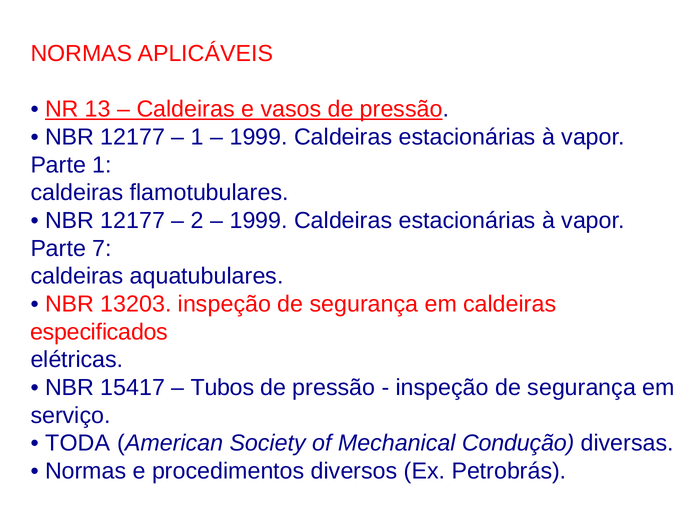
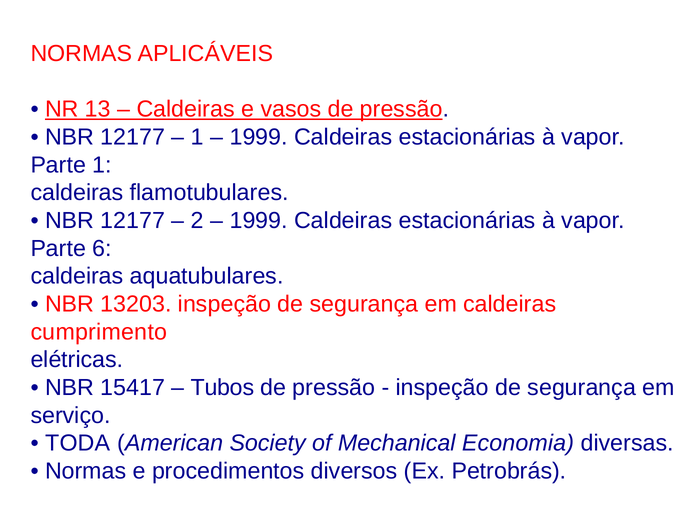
7: 7 -> 6 (102, 249)
especificados: especificados -> cumprimento (99, 332)
Condução: Condução -> Economia (518, 444)
